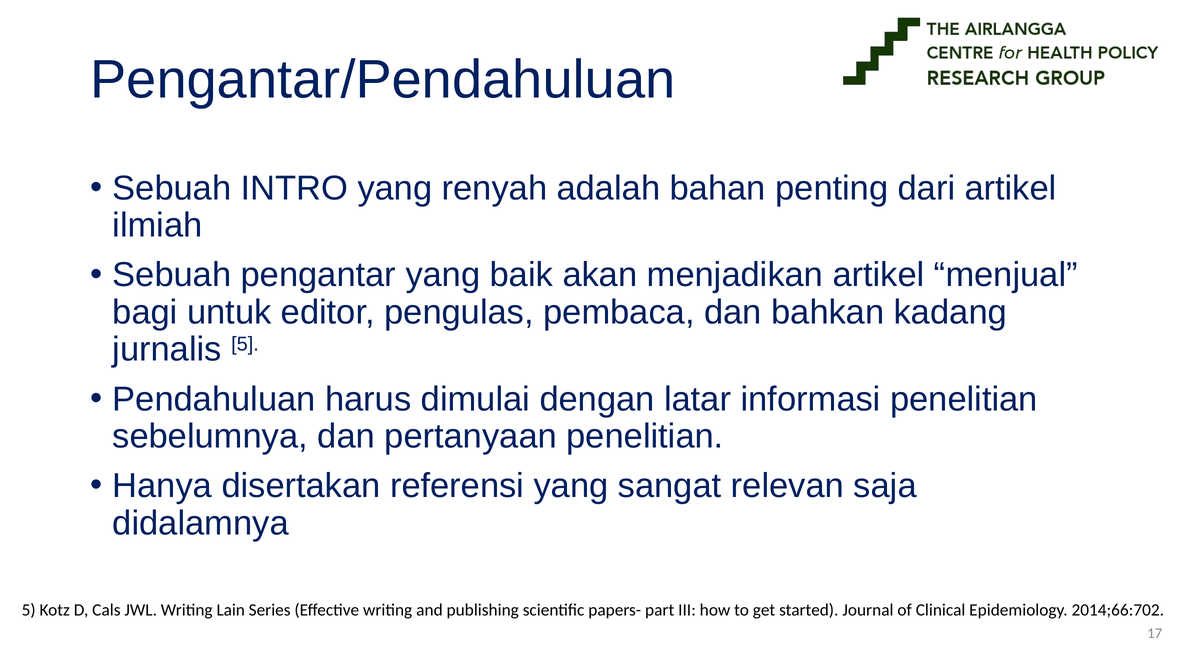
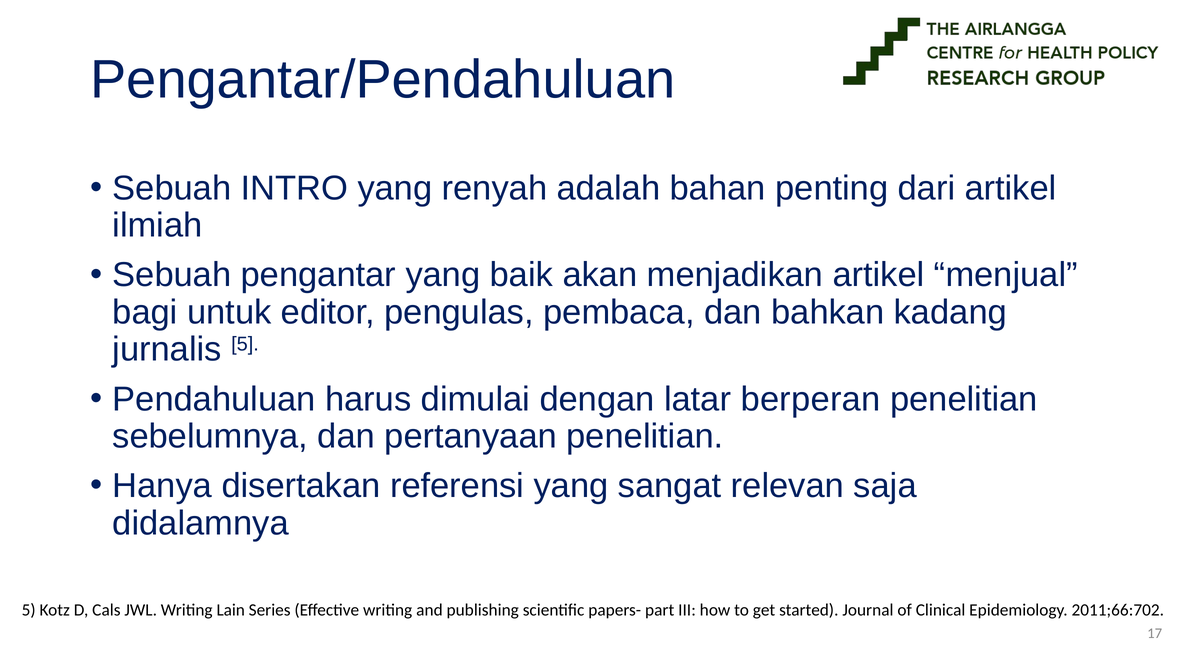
informasi: informasi -> berperan (811, 399)
2014;66:702: 2014;66:702 -> 2011;66:702 (1118, 610)
